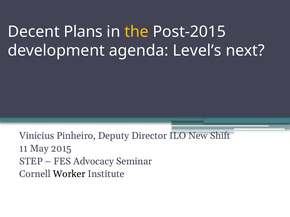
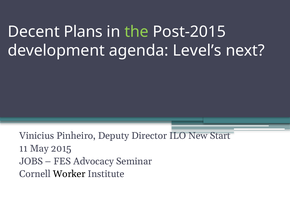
the colour: yellow -> light green (137, 32)
Shift: Shift -> Start (220, 136)
STEP: STEP -> JOBS (31, 162)
